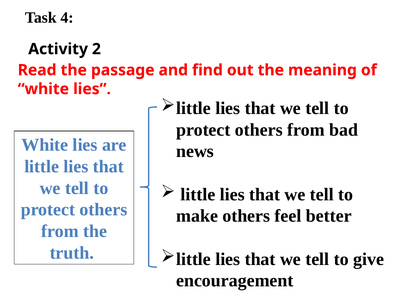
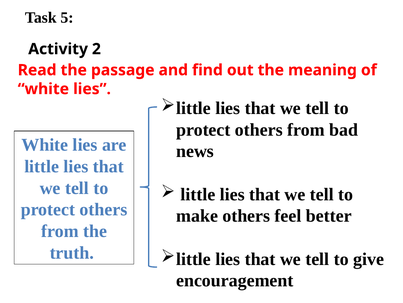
4: 4 -> 5 (67, 18)
